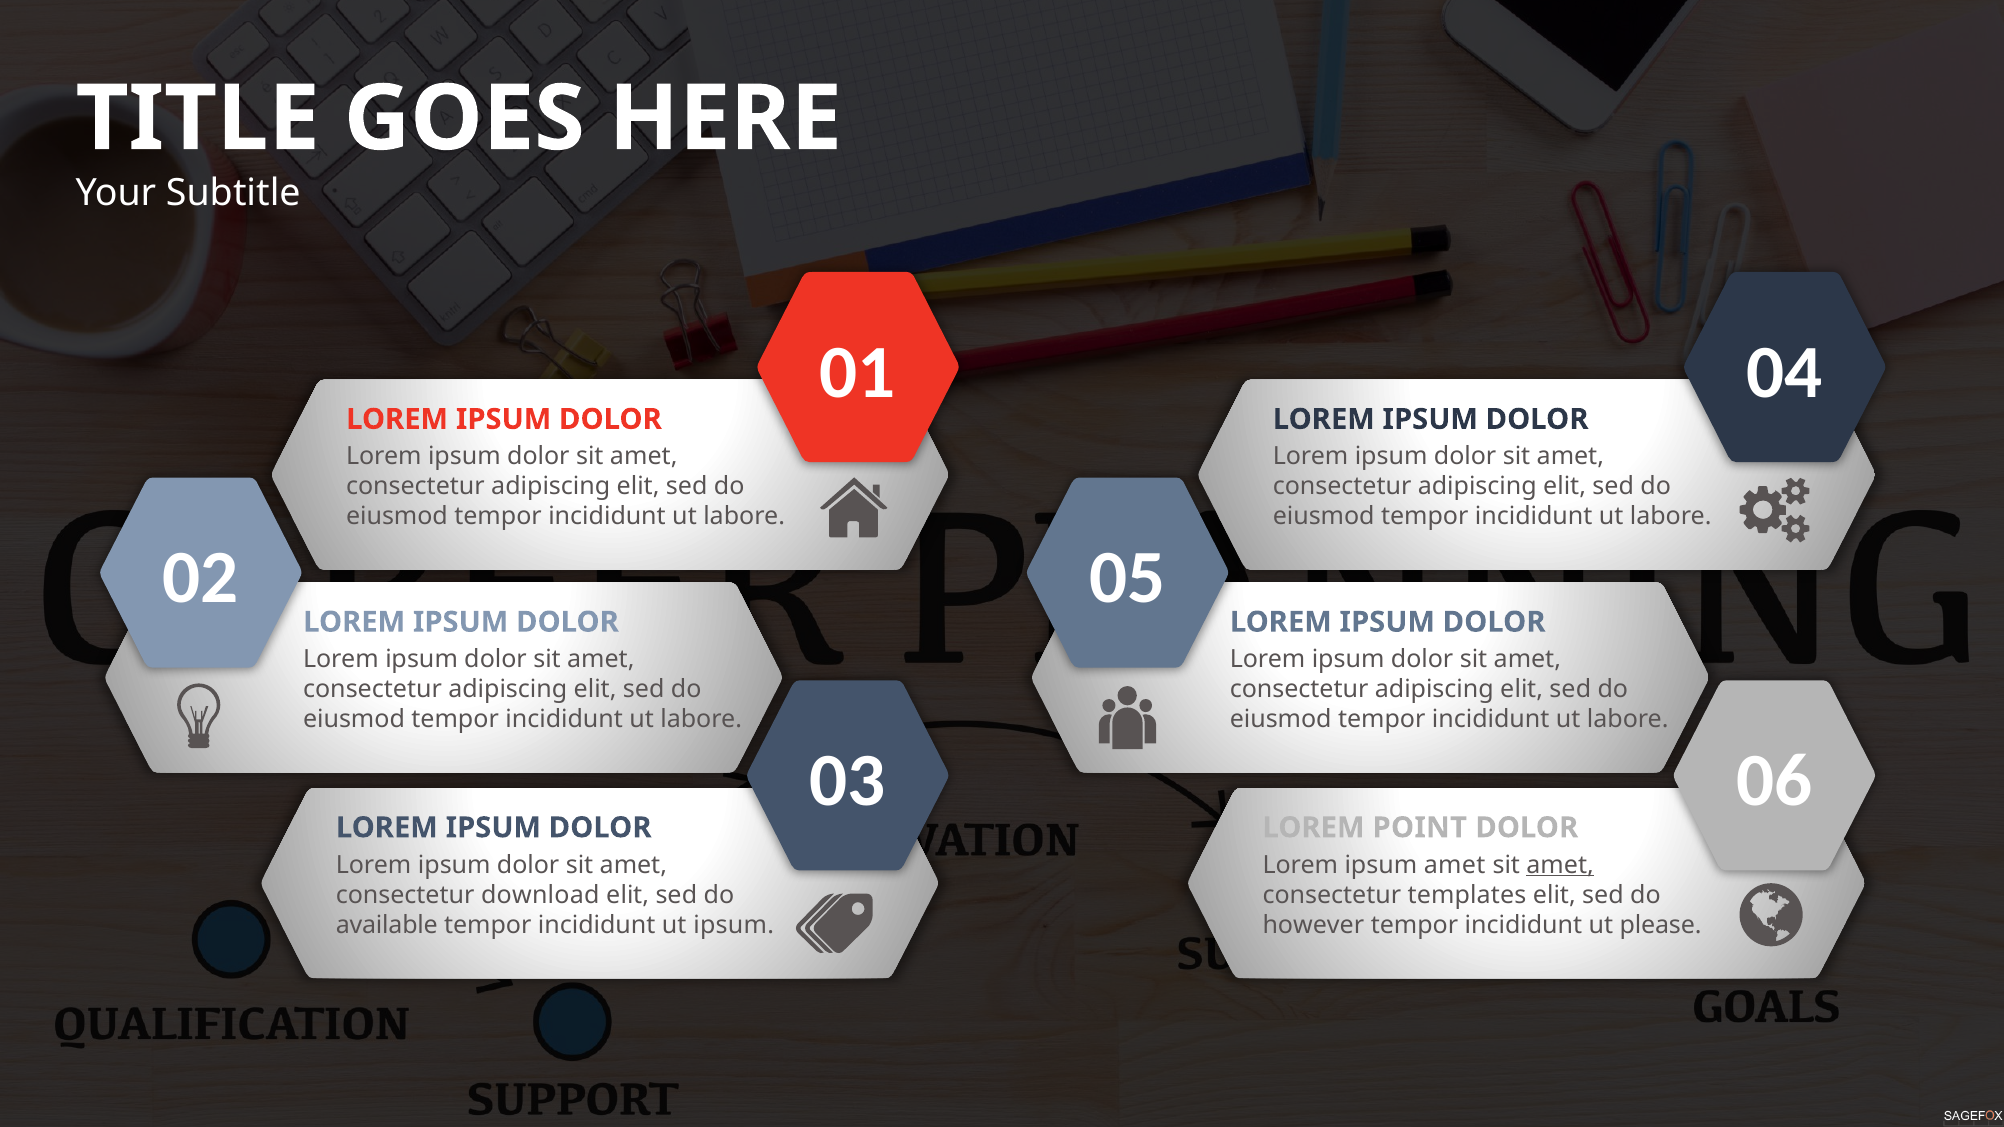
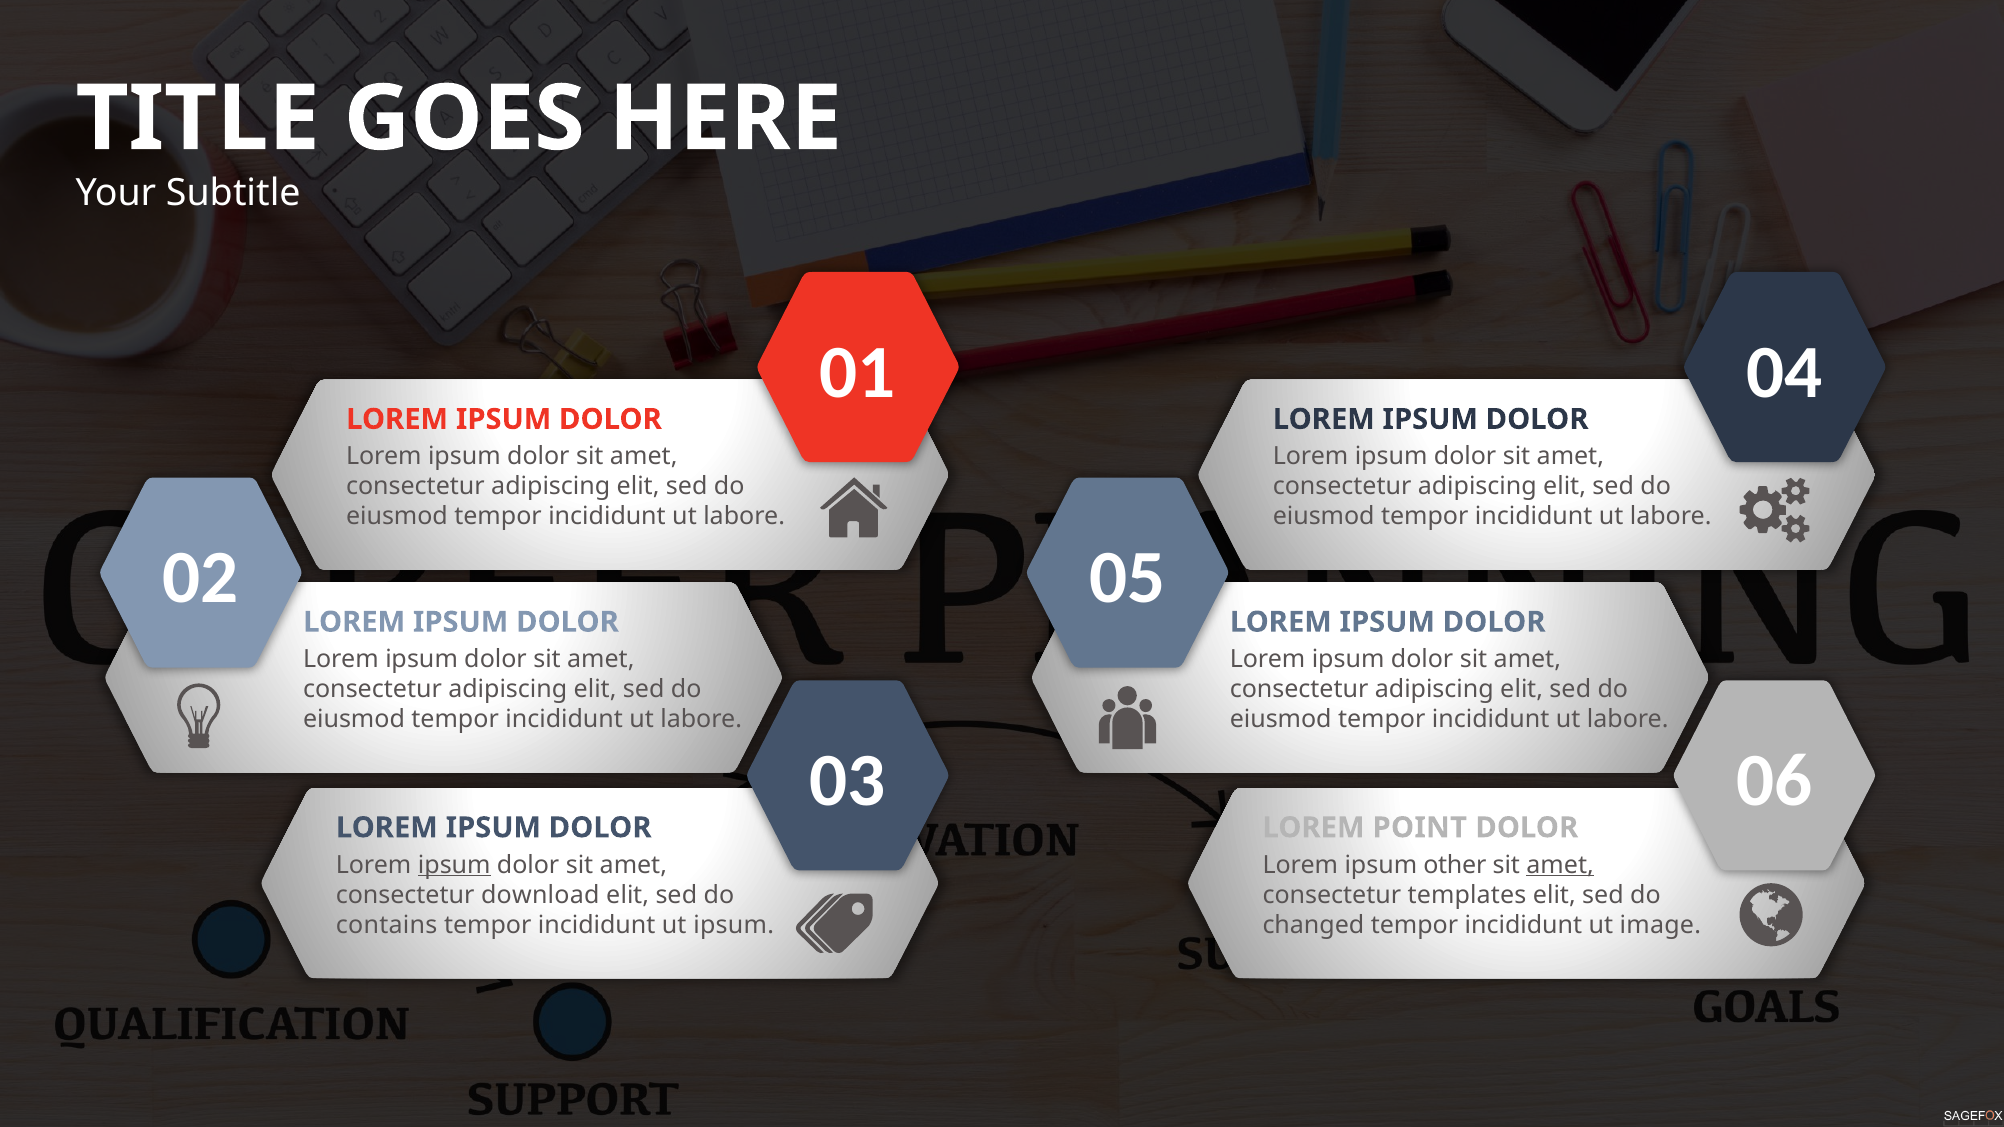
ipsum underline: none -> present (454, 865)
ipsum amet: amet -> other (1455, 865)
available: available -> contains (387, 925)
however: however -> changed (1313, 925)
please: please -> image (1660, 925)
